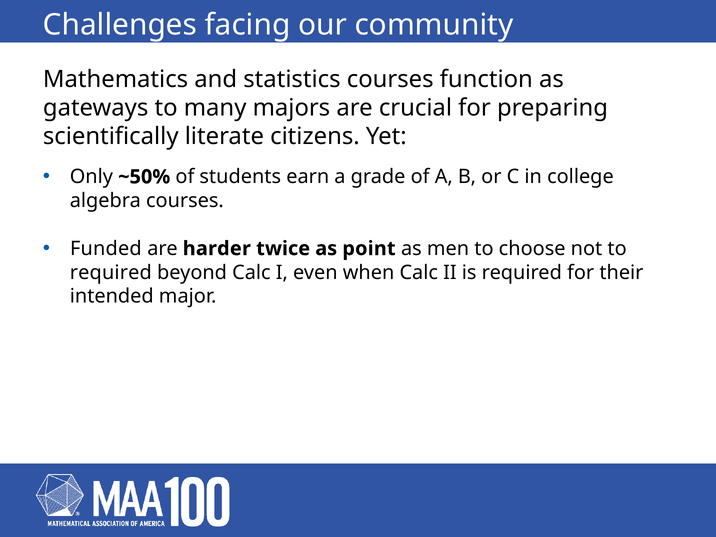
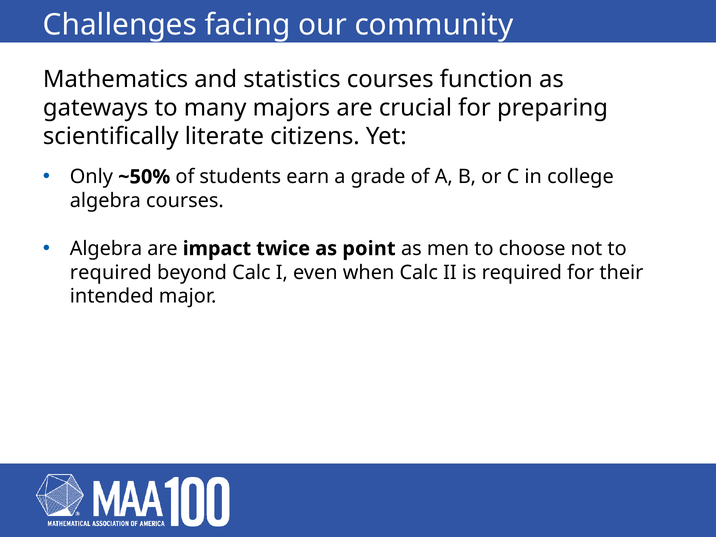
Funded: Funded -> Algebra (106, 249)
harder: harder -> impact (217, 249)
